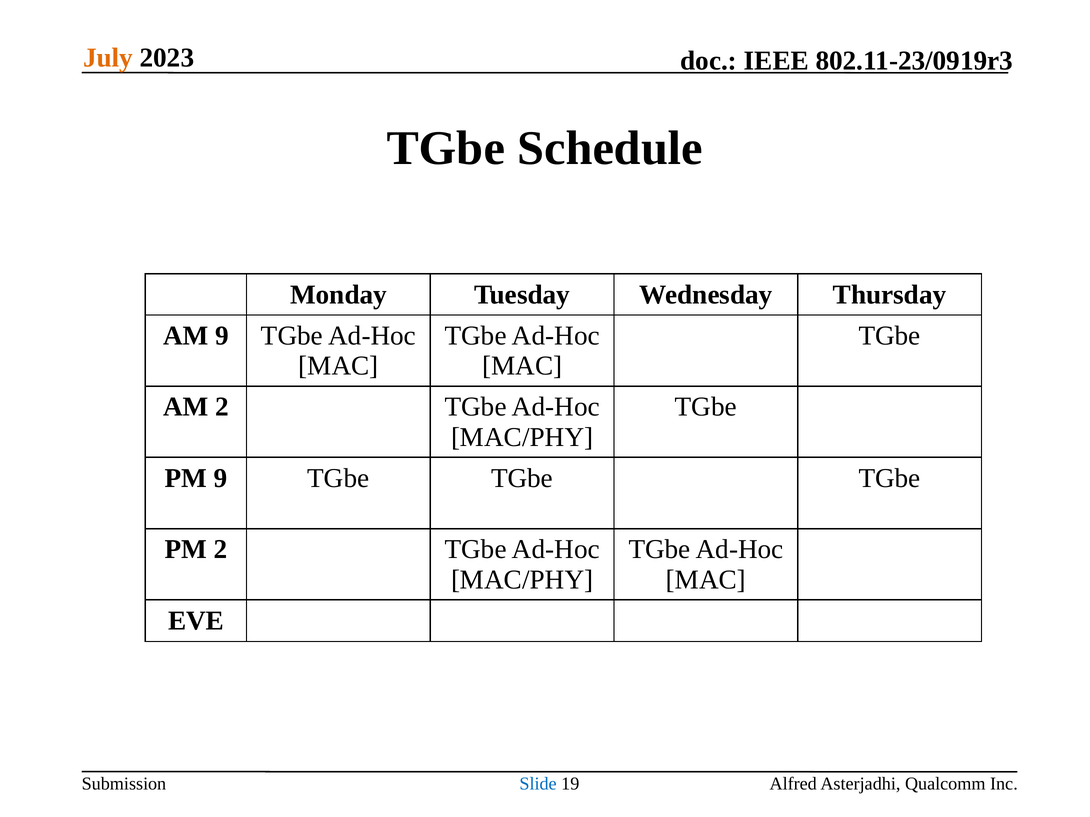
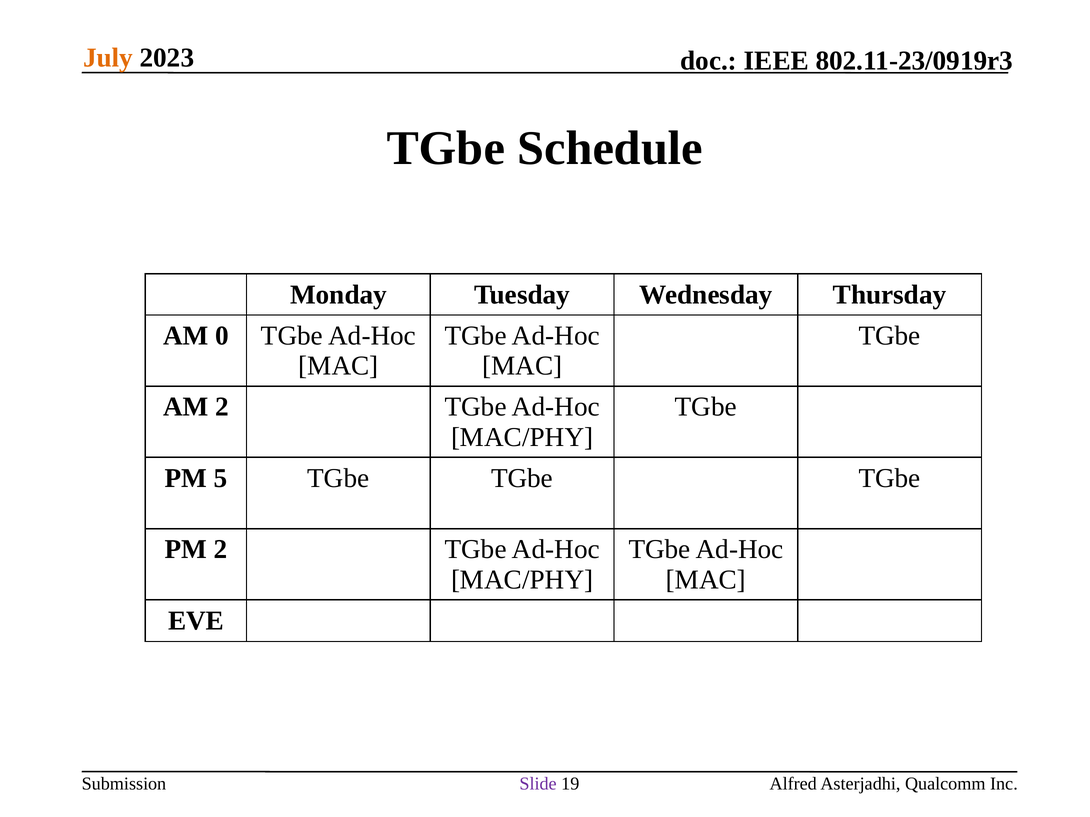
AM 9: 9 -> 0 (222, 336)
PM 9: 9 -> 5 (220, 478)
Slide colour: blue -> purple (538, 784)
